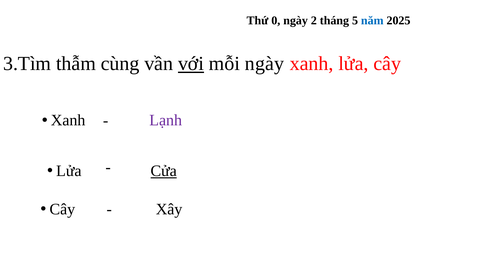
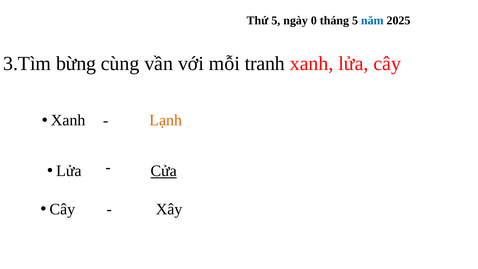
Thứ 0: 0 -> 5 (276, 21)
2: 2 -> 0 (314, 21)
thẫm: thẫm -> bừng (76, 64)
với underline: present -> none (191, 64)
mỗi ngày: ngày -> tranh (265, 64)
Lạnh colour: purple -> orange (166, 120)
